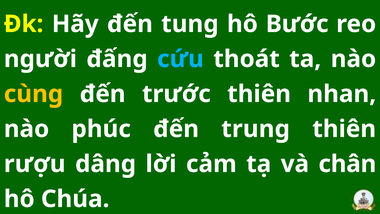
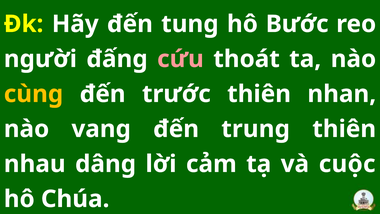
cứu colour: light blue -> pink (180, 59)
phúc: phúc -> vang (101, 129)
rượu: rượu -> nhau (35, 164)
chân: chân -> cuộc (347, 164)
